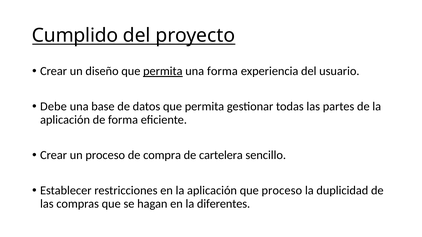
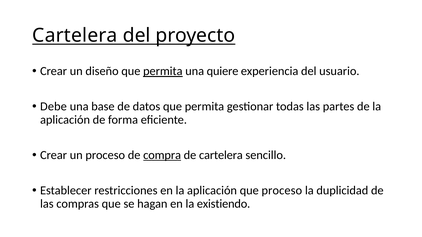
Cumplido: Cumplido -> Cartelera (75, 35)
una forma: forma -> quiere (223, 71)
compra underline: none -> present (162, 155)
diferentes: diferentes -> existiendo (224, 204)
